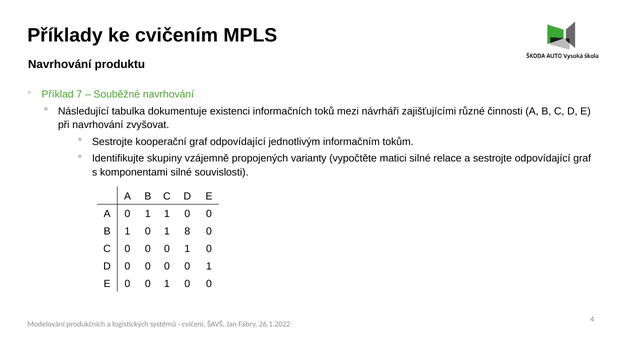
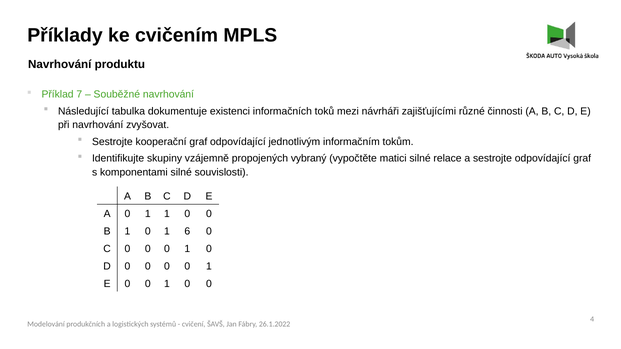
varianty: varianty -> vybraný (309, 159)
8: 8 -> 6 (187, 232)
